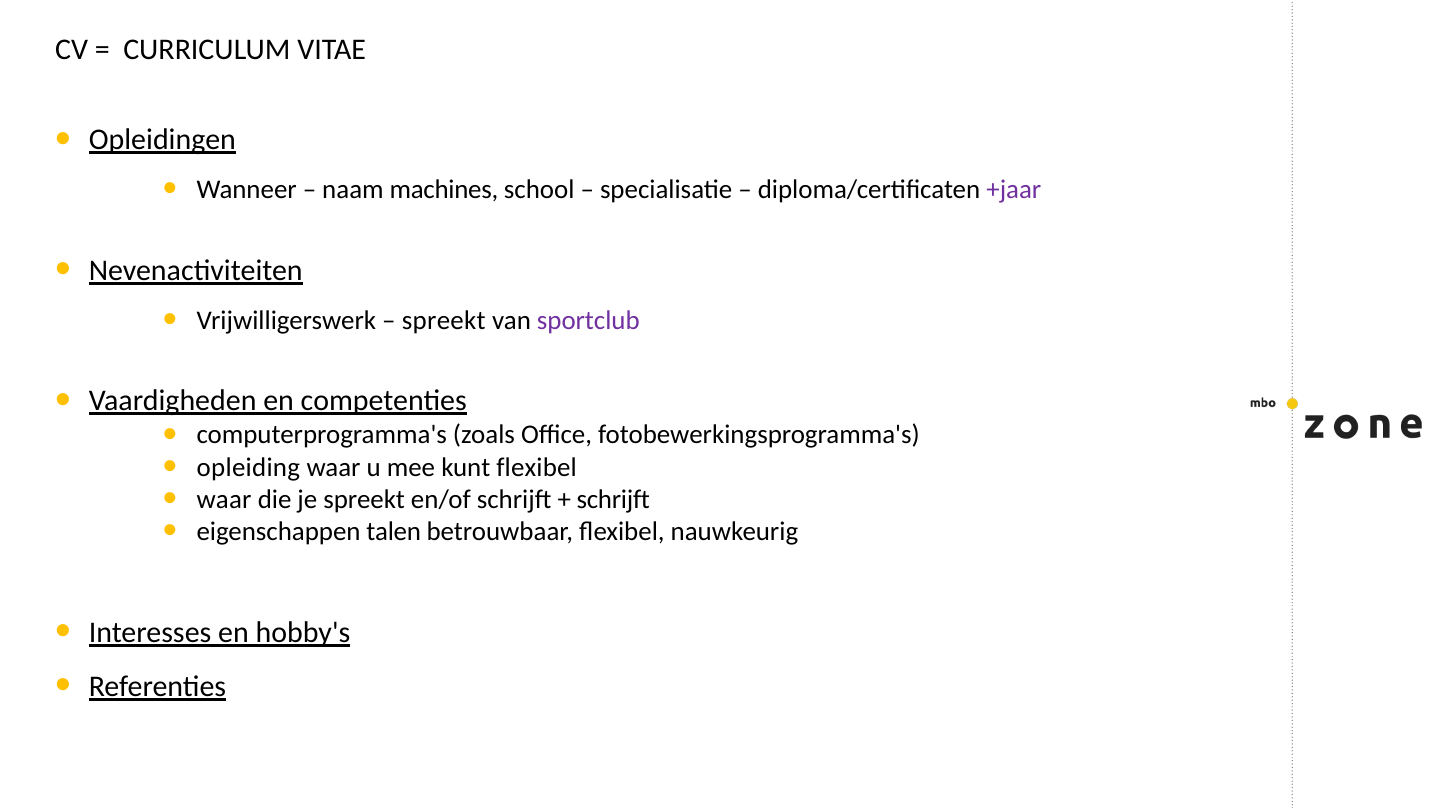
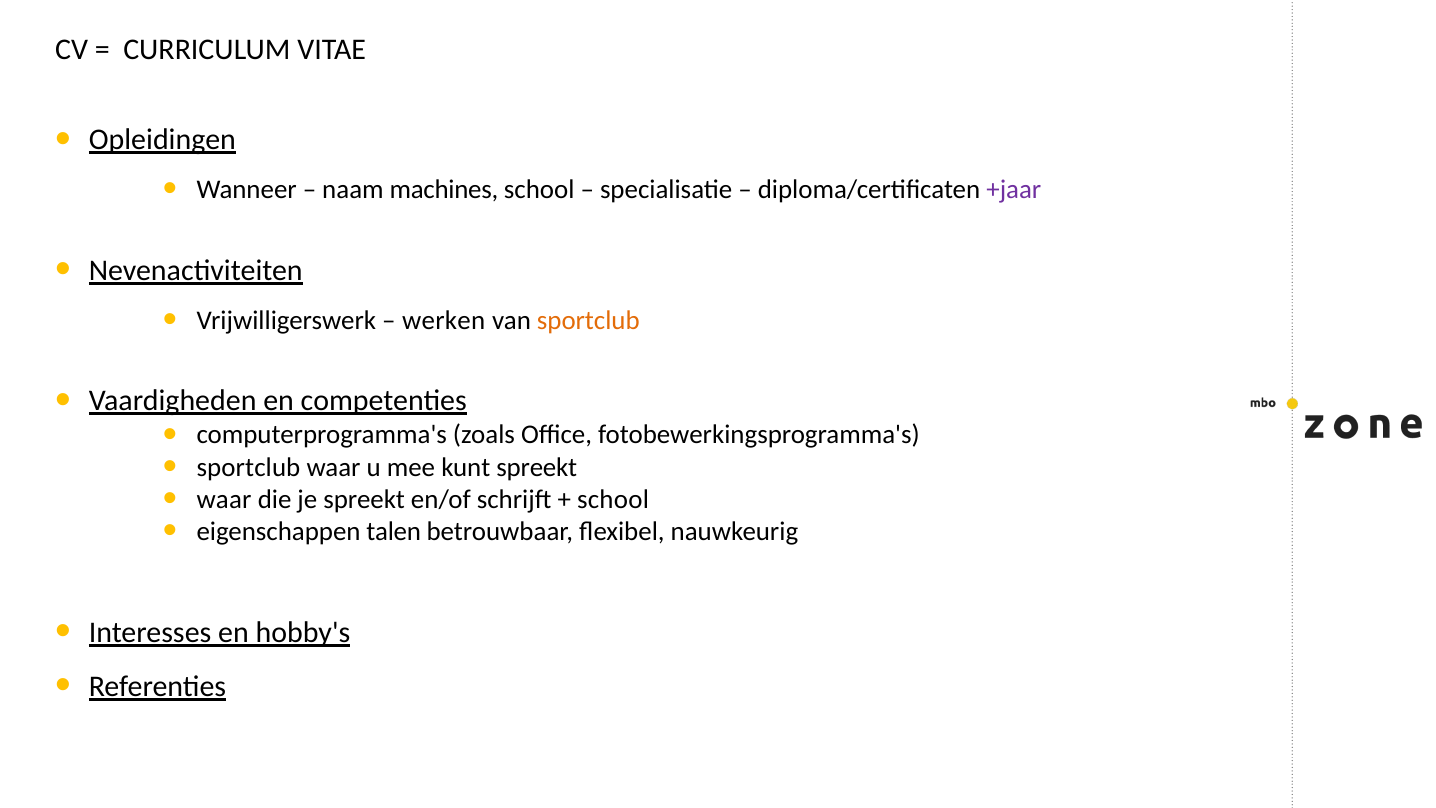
spreekt: spreekt -> werken (444, 320)
sportclub colour: purple -> orange (588, 320)
opleiding: opleiding -> sportclub (248, 467)
kunt flexibel: flexibel -> spreekt (537, 467)
schrijft: schrijft -> school (613, 499)
